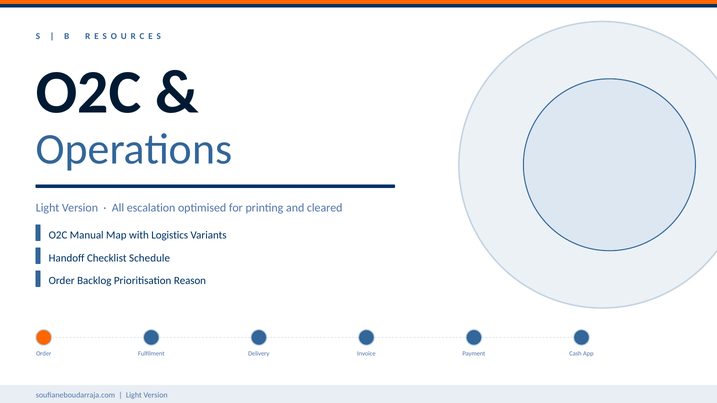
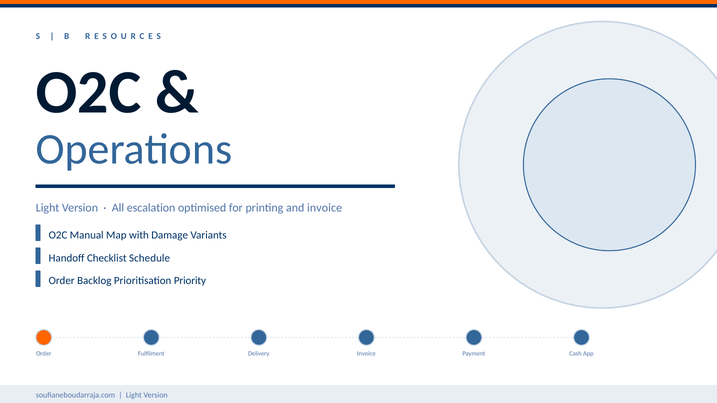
and cleared: cleared -> invoice (325, 208)
Logistics: Logistics -> Damage (170, 235)
Reason: Reason -> Priority (190, 281)
